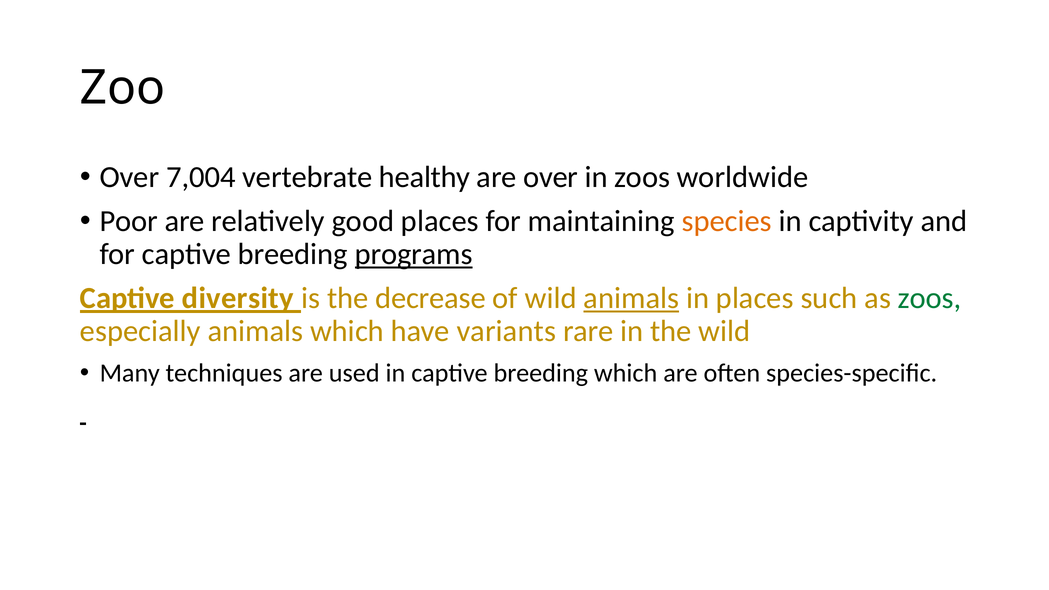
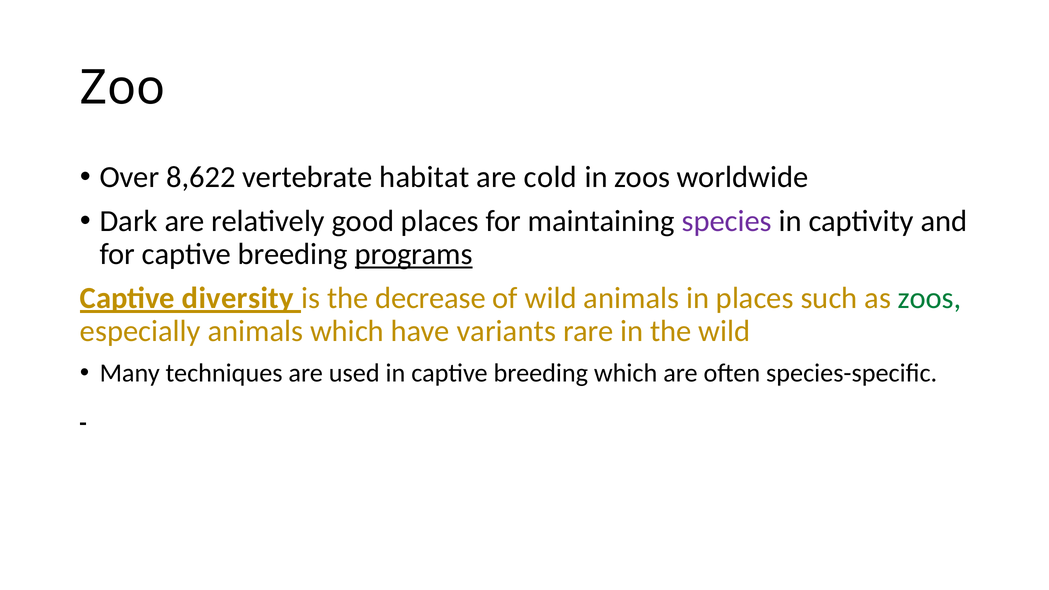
7,004: 7,004 -> 8,622 (201, 177)
healthy: healthy -> habitat (424, 177)
are over: over -> cold (550, 177)
Poor: Poor -> Dark (129, 221)
species colour: orange -> purple (727, 221)
animals underline: present -> none (631, 298)
